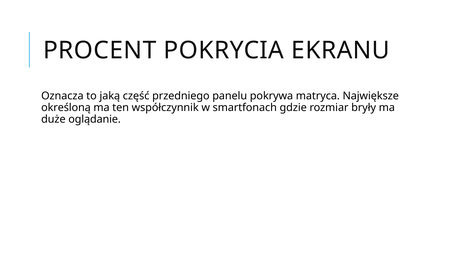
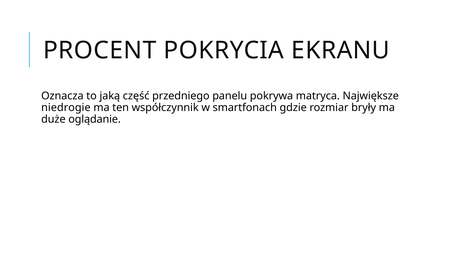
określoną: określoną -> niedrogie (66, 107)
